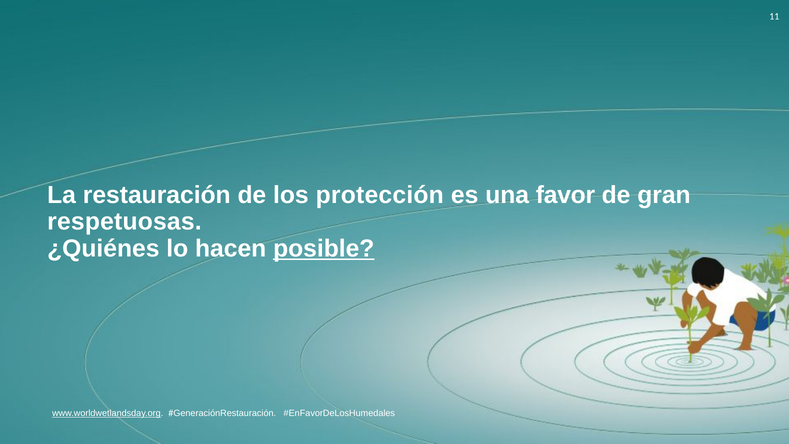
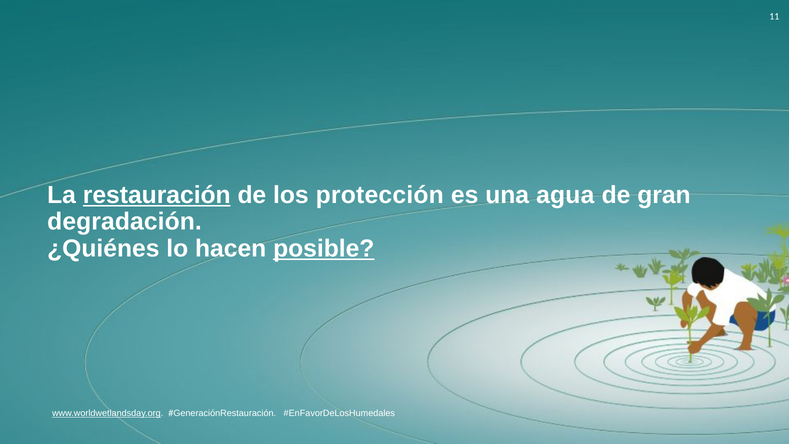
restauración underline: none -> present (157, 195)
favor: favor -> agua (565, 195)
respetuosas: respetuosas -> degradación (125, 222)
